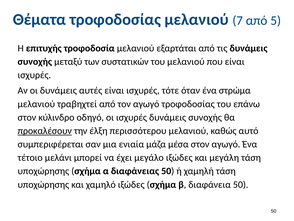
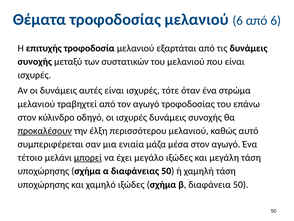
μελανιού 7: 7 -> 6 (238, 21)
από 5: 5 -> 6 (276, 21)
μπορεί underline: none -> present (88, 157)
